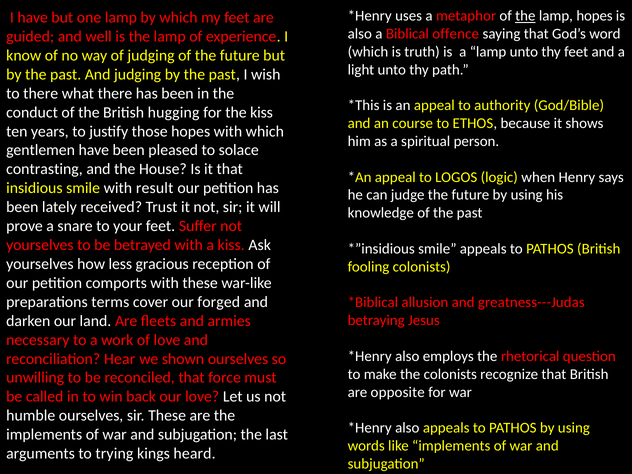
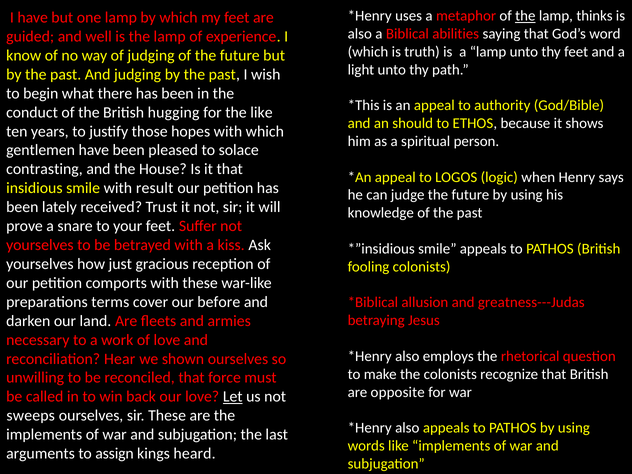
lamp hopes: hopes -> thinks (595, 16)
offence: offence -> abilities (456, 34)
to there: there -> begin (41, 93)
the kiss: kiss -> like (261, 112)
course: course -> should (413, 123)
less: less -> just (120, 264)
forged: forged -> before (219, 302)
Let underline: none -> present (233, 397)
humble: humble -> sweeps (31, 416)
trying: trying -> assign (115, 454)
